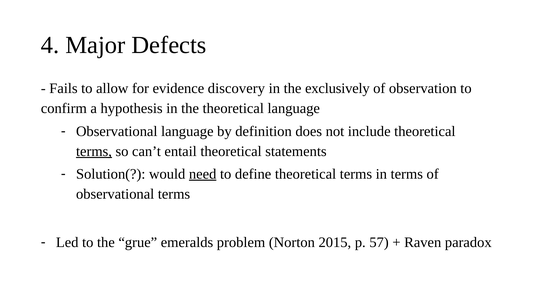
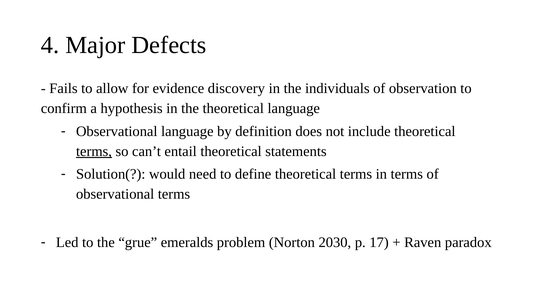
exclusively: exclusively -> individuals (337, 89)
need underline: present -> none (203, 174)
2015: 2015 -> 2030 (335, 243)
57: 57 -> 17 (379, 243)
